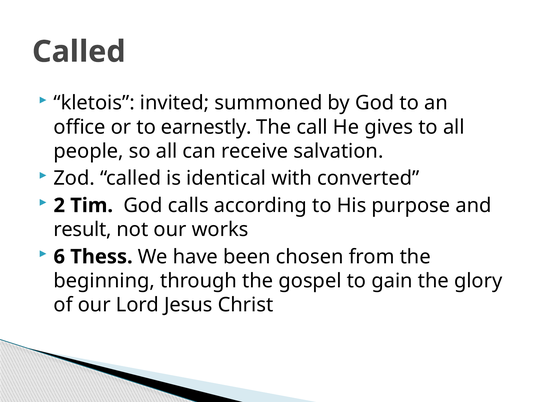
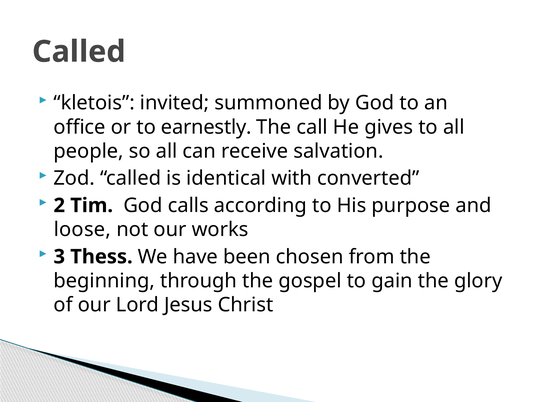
result: result -> loose (82, 230)
6: 6 -> 3 (59, 257)
